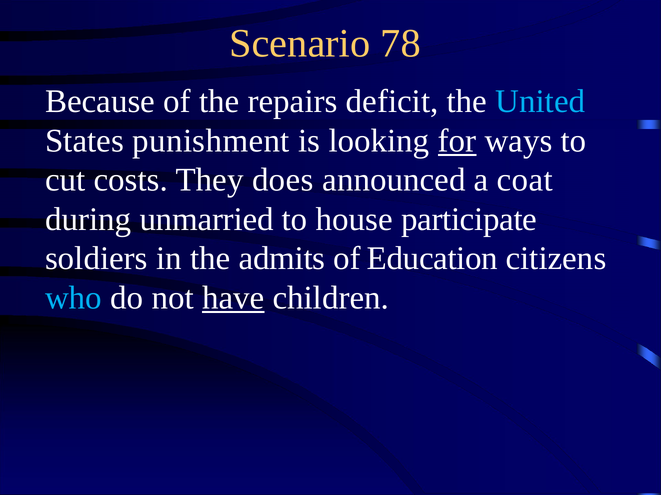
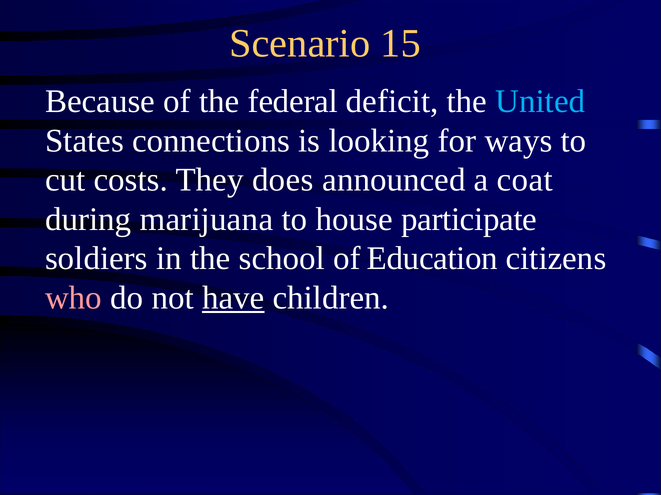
78: 78 -> 15 (401, 43)
repairs: repairs -> federal (293, 102)
punishment: punishment -> connections (211, 141)
for underline: present -> none (457, 141)
unmarried: unmarried -> marijuana (206, 220)
admits: admits -> school (282, 259)
who colour: light blue -> pink (74, 298)
